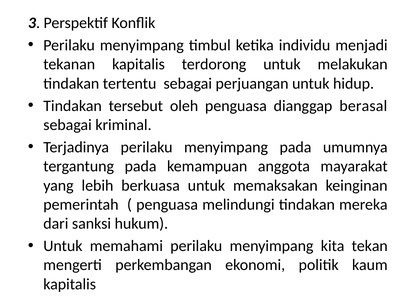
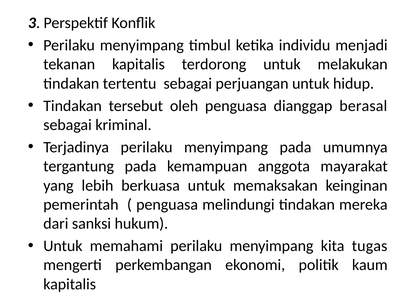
tekan: tekan -> tugas (370, 246)
